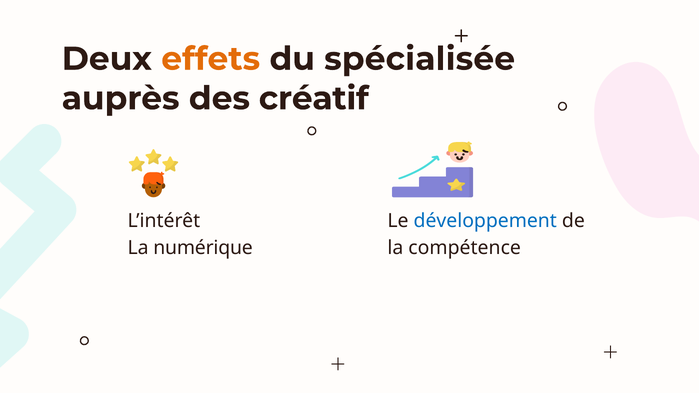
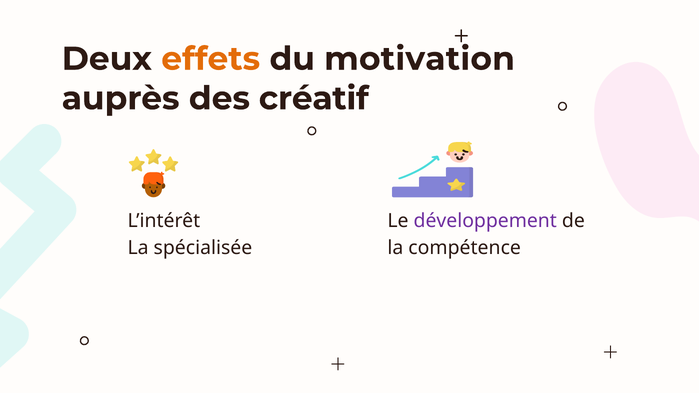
spécialisée: spécialisée -> motivation (420, 59)
développement colour: blue -> purple (485, 221)
numérique: numérique -> spécialisée (203, 248)
